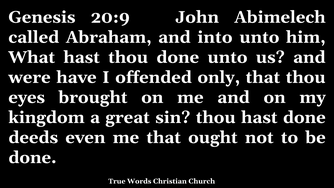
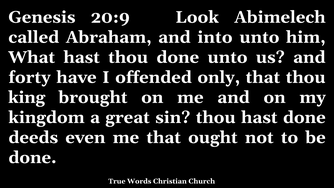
John: John -> Look (197, 17)
were: were -> forty (29, 77)
eyes: eyes -> king (27, 97)
